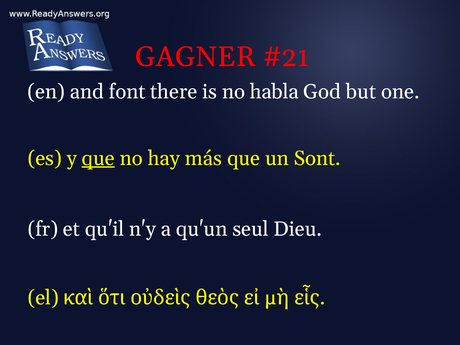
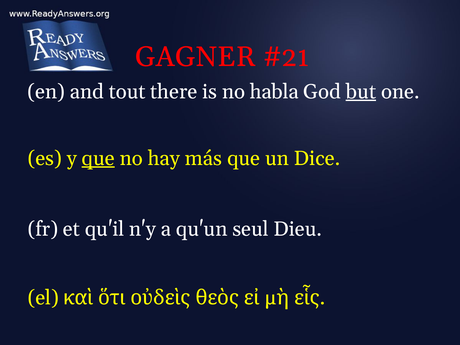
font: font -> tout (127, 92)
but underline: none -> present (361, 92)
Sont: Sont -> Dice (317, 158)
